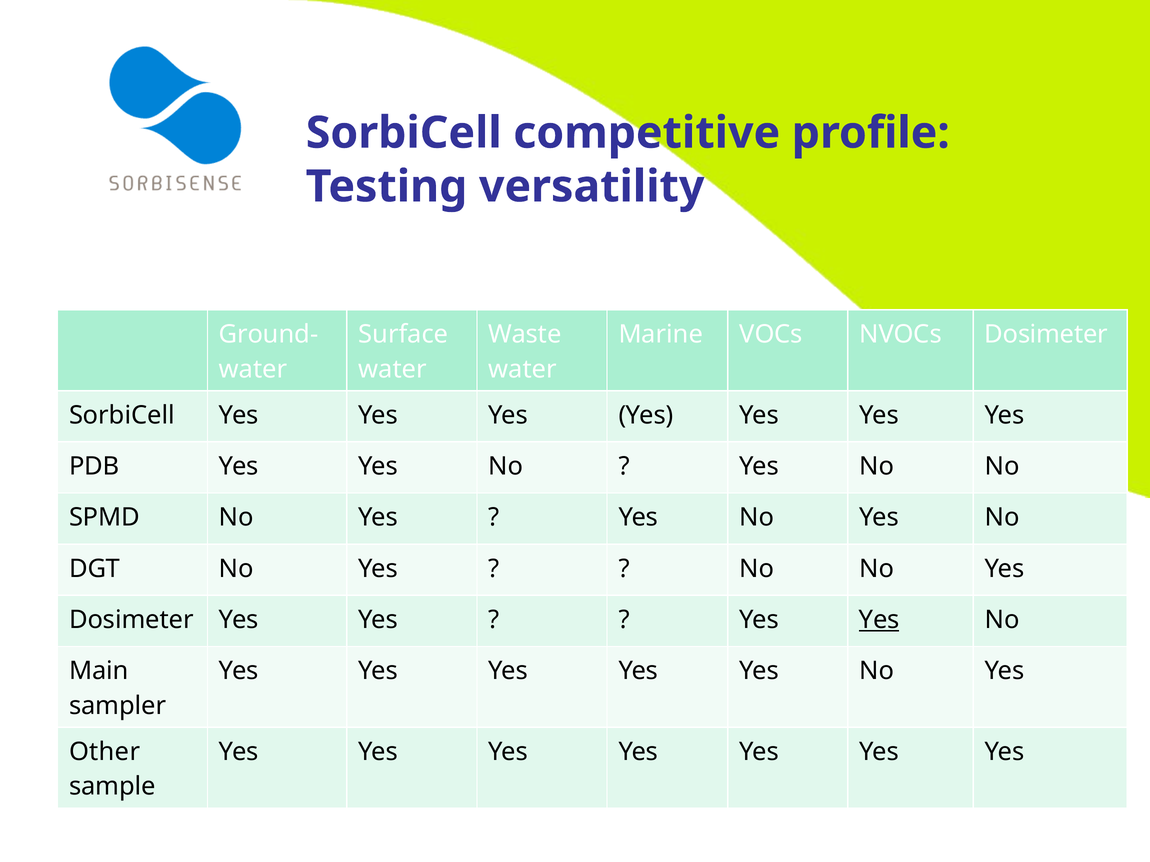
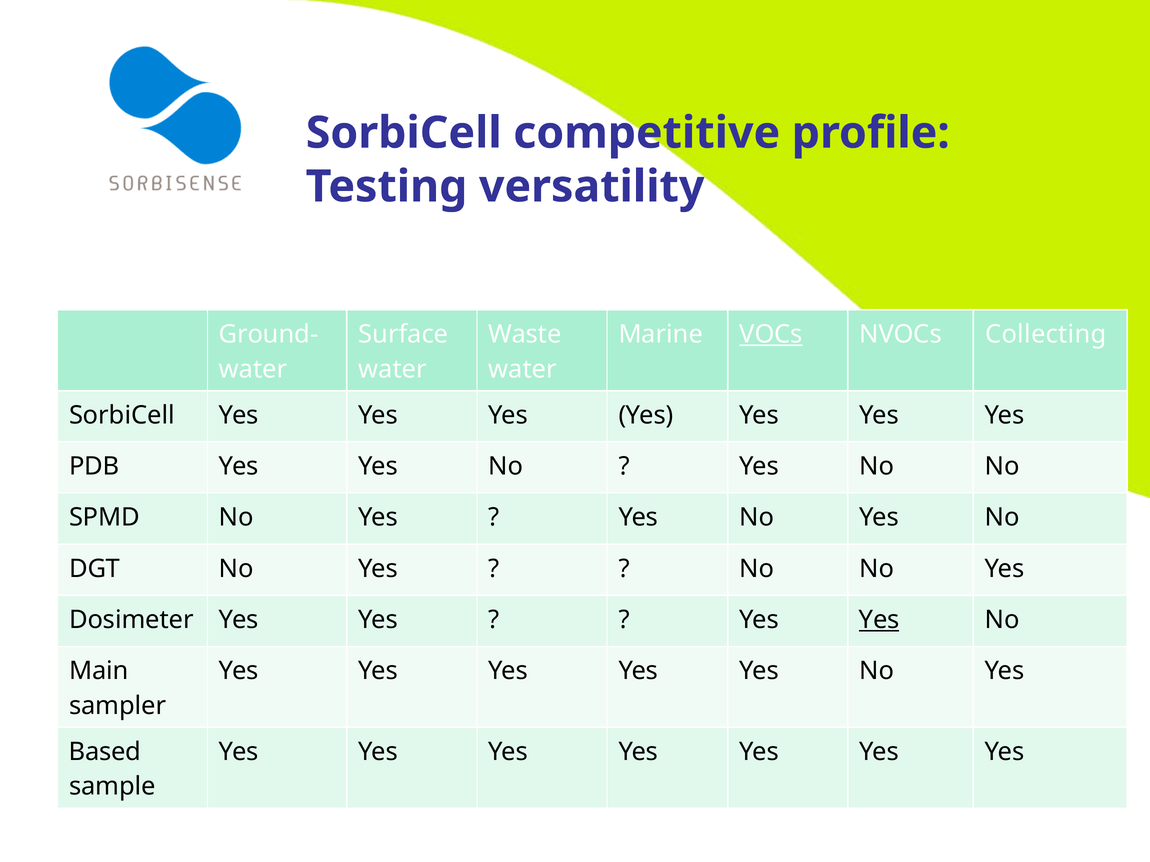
VOCs underline: none -> present (771, 335)
NVOCs Dosimeter: Dosimeter -> Collecting (1046, 335)
Other: Other -> Based (105, 752)
